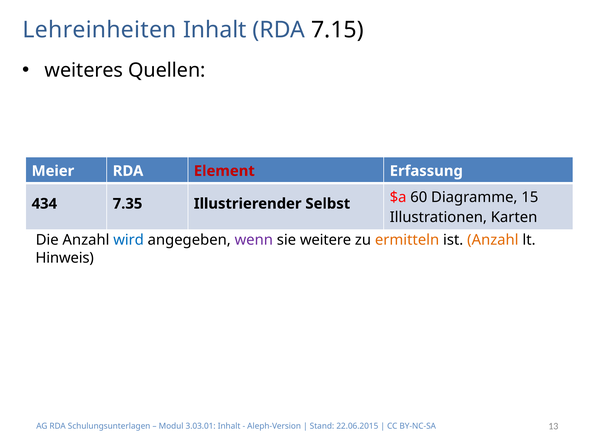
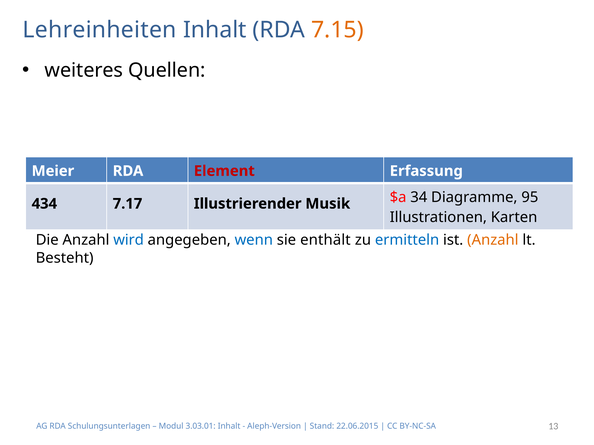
7.15 colour: black -> orange (337, 30)
60: 60 -> 34 (419, 197)
15: 15 -> 95 (530, 197)
7.35: 7.35 -> 7.17 (128, 204)
Selbst: Selbst -> Musik (328, 204)
wenn colour: purple -> blue (254, 240)
weitere: weitere -> enthält (325, 240)
ermitteln colour: orange -> blue (407, 240)
Hinweis: Hinweis -> Besteht (65, 258)
